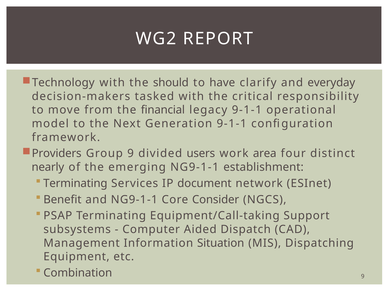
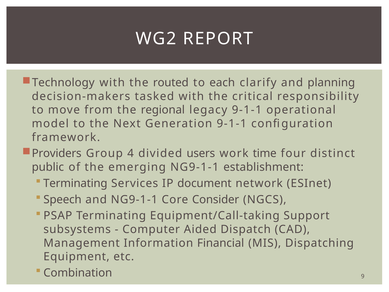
should: should -> routed (171, 83)
have: have -> each (222, 83)
everyday: everyday -> planning (331, 83)
financial: financial -> regional (163, 110)
Group 9: 9 -> 4 (131, 153)
area: area -> time (265, 153)
nearly: nearly -> public (48, 167)
Benefit: Benefit -> Speech (62, 199)
Situation: Situation -> Financial (221, 243)
